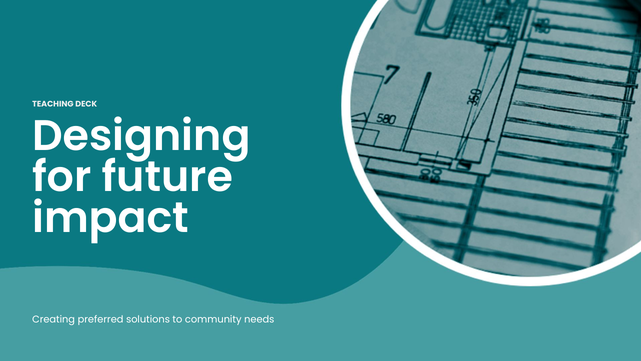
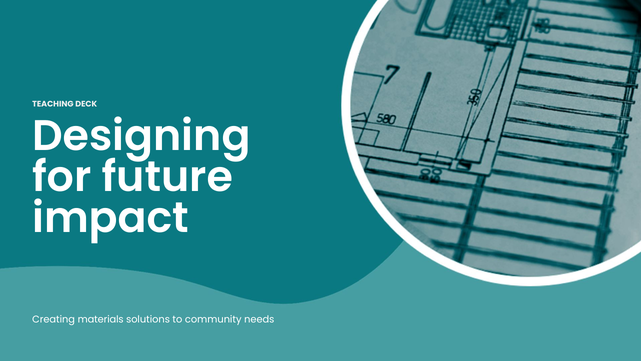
preferred: preferred -> materials (101, 319)
